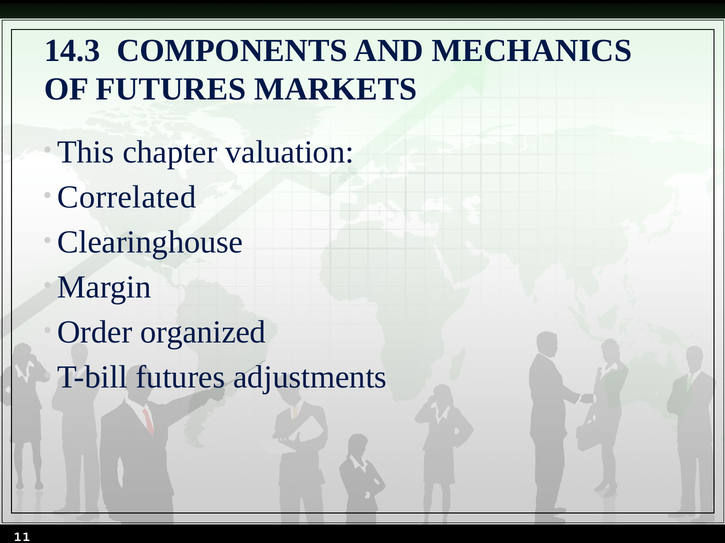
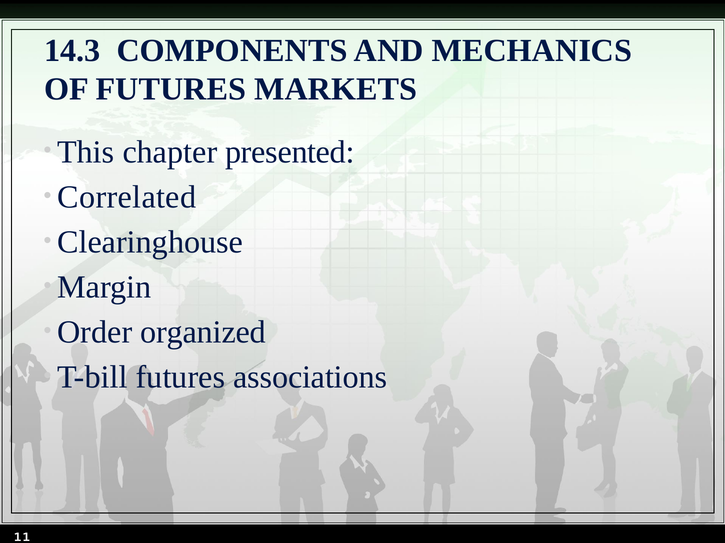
valuation: valuation -> presented (290, 152)
adjustments: adjustments -> associations (310, 378)
